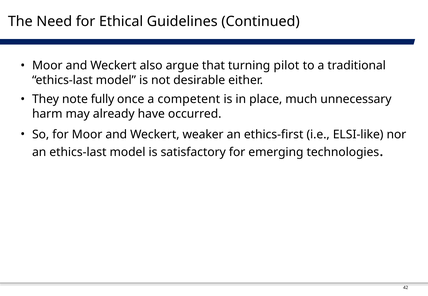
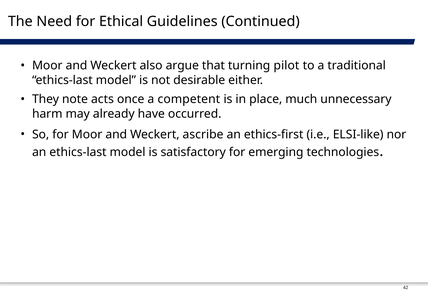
fully: fully -> acts (102, 99)
weaker: weaker -> ascribe (203, 135)
